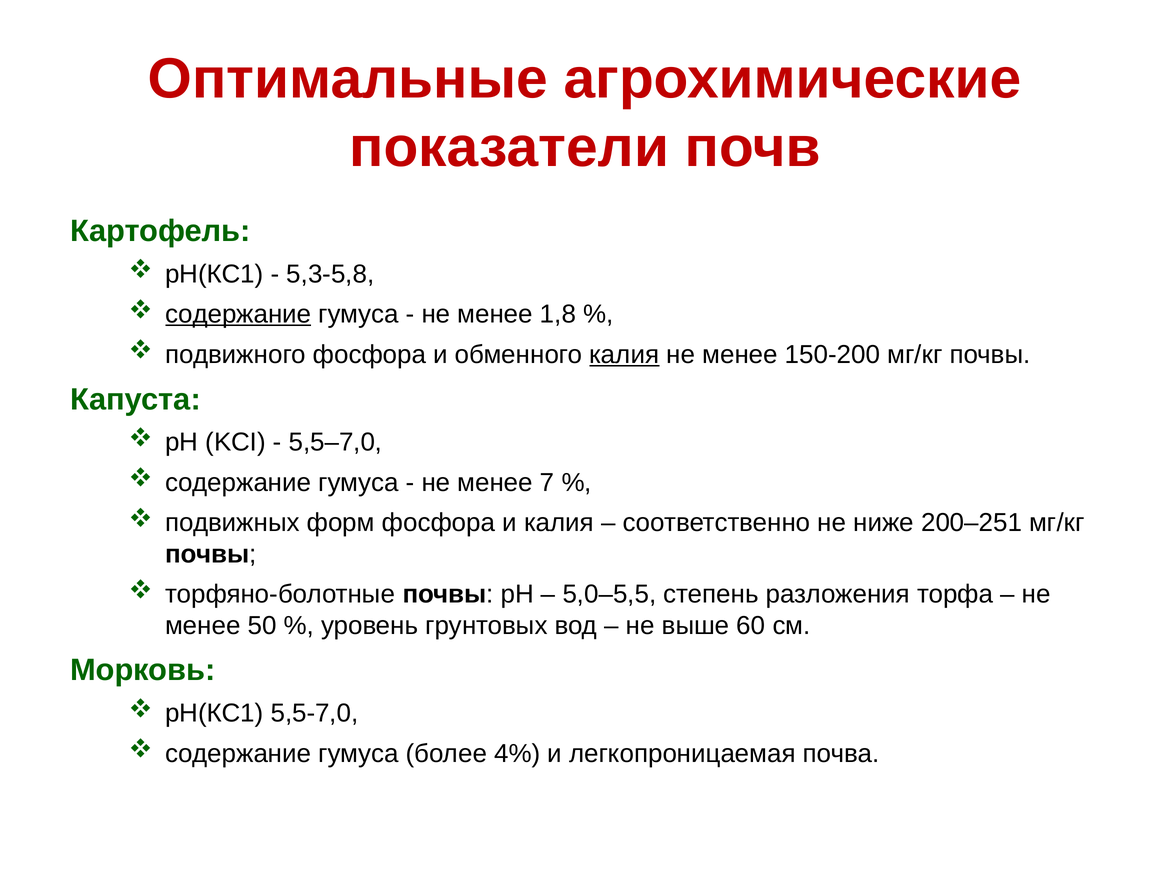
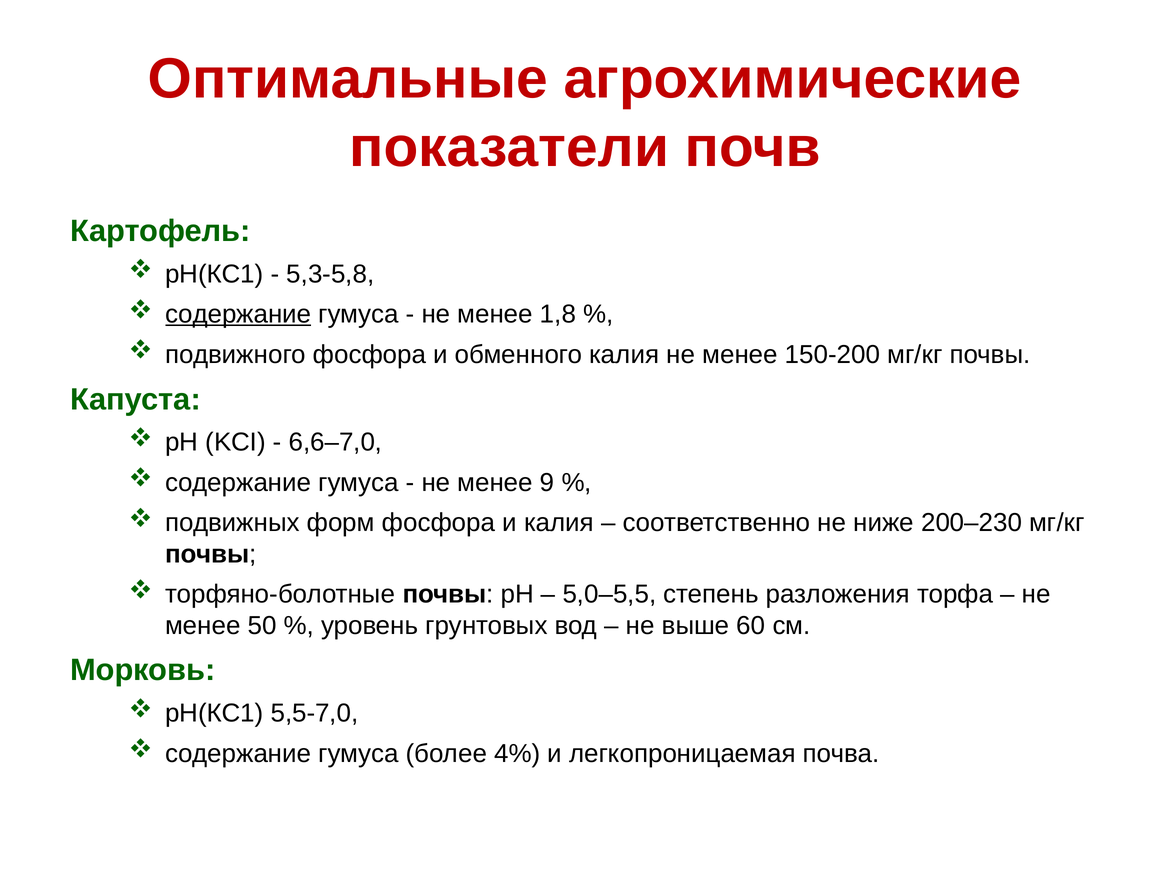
калия underline: present -> none (624, 355)
5,5–7,0: 5,5–7,0 -> 6,6–7,0 (335, 443)
7: 7 -> 9 (547, 483)
200–251: 200–251 -> 200–230 (972, 523)
